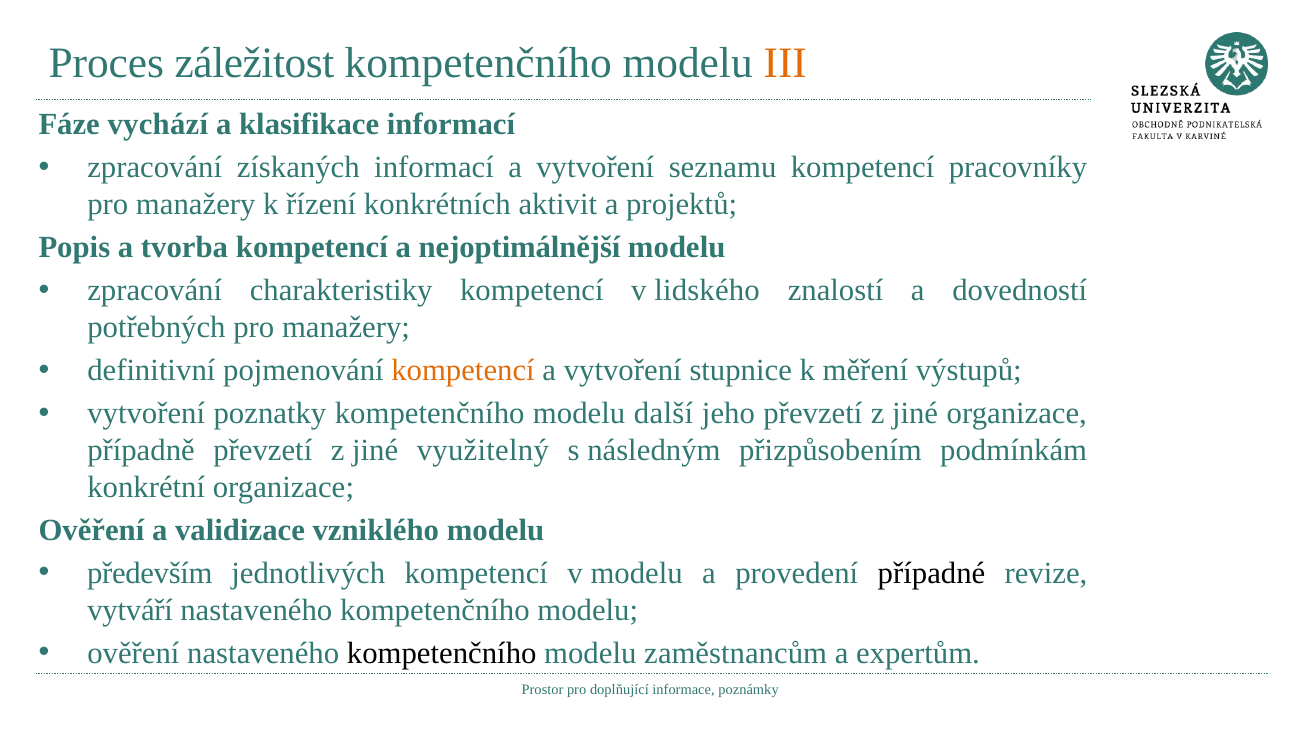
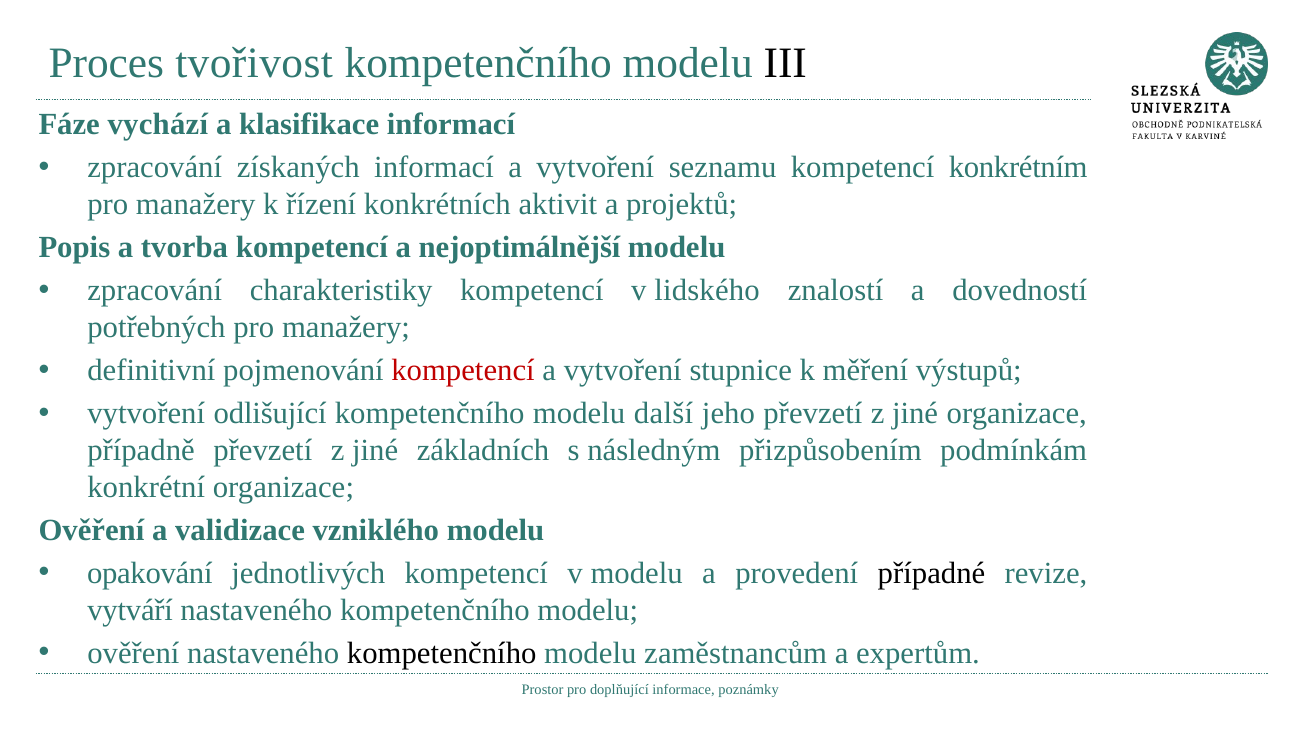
záležitost: záležitost -> tvořivost (254, 63)
III colour: orange -> black (785, 63)
pracovníky: pracovníky -> konkrétním (1018, 168)
kompetencí colour: orange -> red (463, 370)
poznatky: poznatky -> odlišující (270, 414)
využitelný: využitelný -> základních (483, 450)
především: především -> opakování (150, 573)
